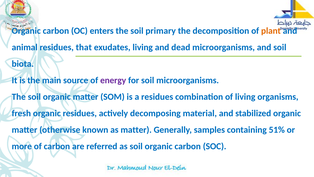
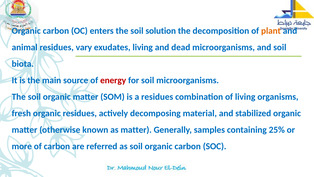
primary: primary -> solution (161, 31)
that: that -> vary (84, 47)
energy colour: purple -> red (113, 80)
51%: 51% -> 25% (277, 130)
